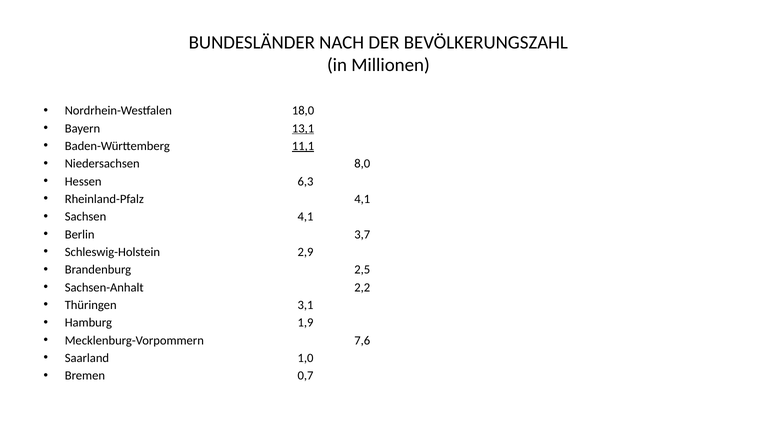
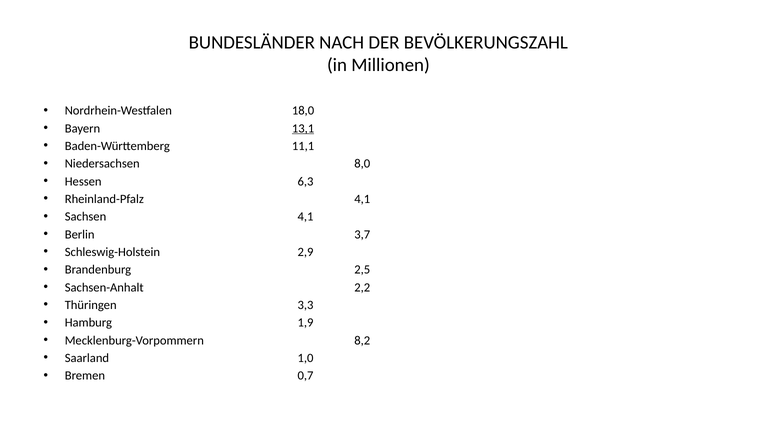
11,1 underline: present -> none (303, 146)
3,1: 3,1 -> 3,3 (306, 305)
7,6: 7,6 -> 8,2 (362, 340)
